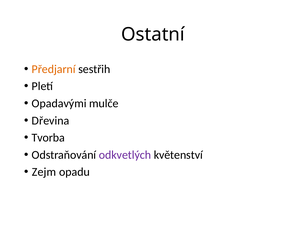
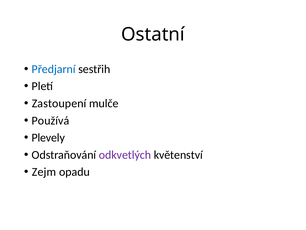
Předjarní colour: orange -> blue (54, 69)
Opadavými: Opadavými -> Zastoupení (59, 103)
Dřevina: Dřevina -> Používá (51, 120)
Tvorba: Tvorba -> Plevely (48, 137)
